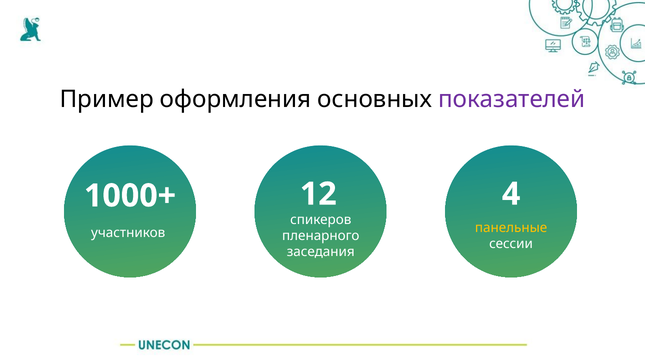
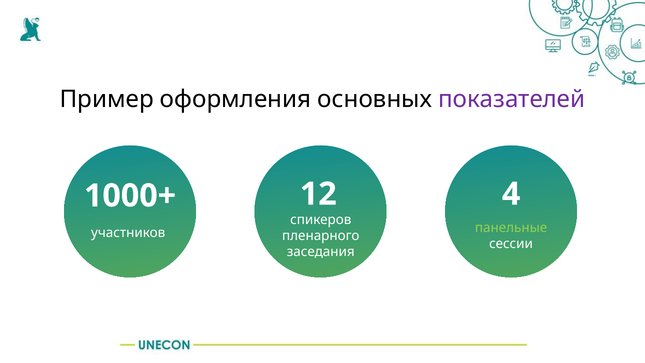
панельные colour: yellow -> light green (511, 228)
